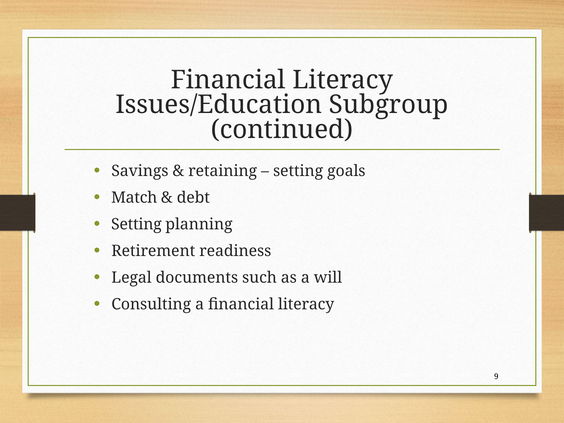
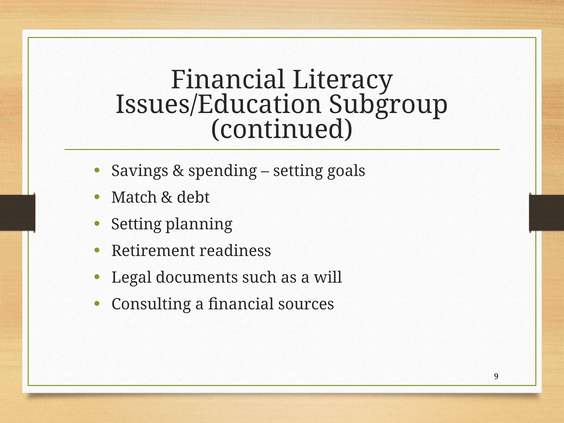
retaining: retaining -> spending (223, 171)
a financial literacy: literacy -> sources (306, 304)
